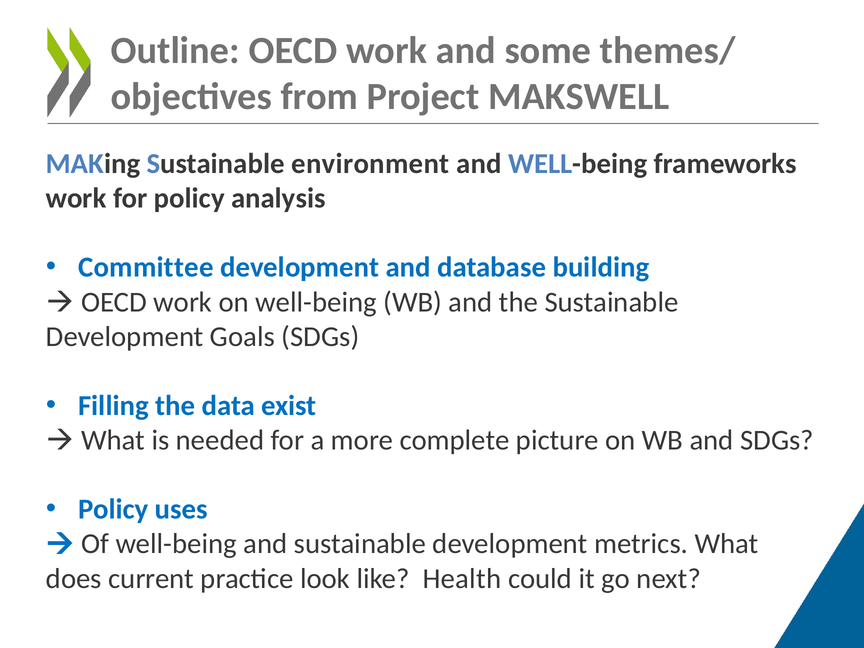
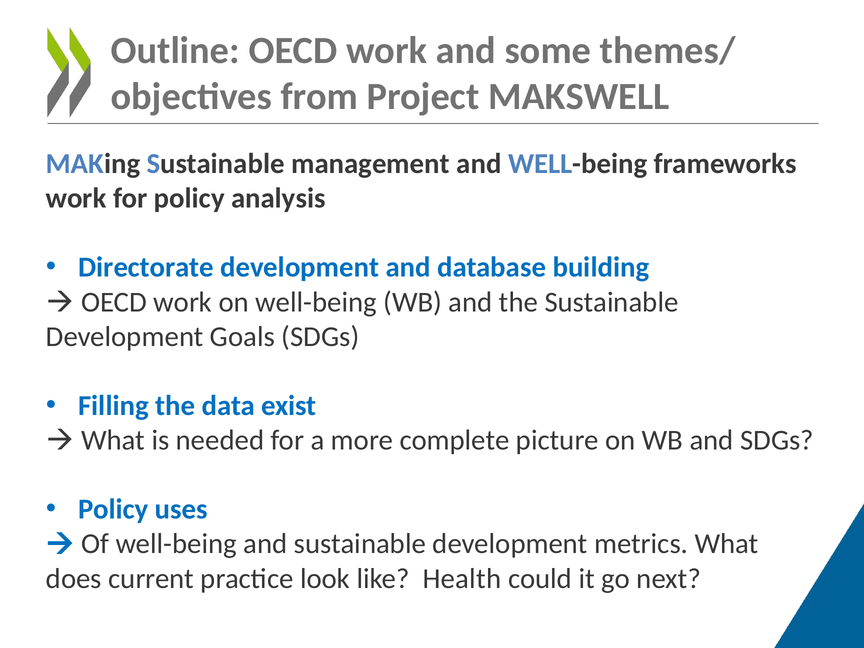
environment: environment -> management (370, 164)
Committee: Committee -> Directorate (146, 267)
